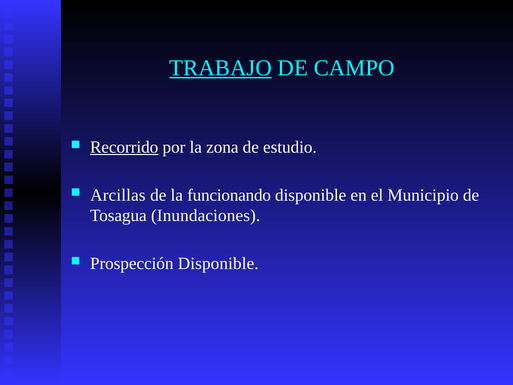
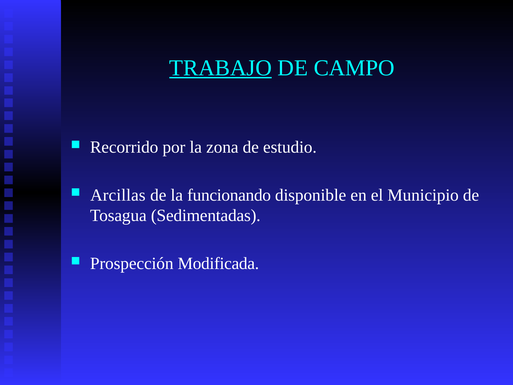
Recorrido underline: present -> none (124, 147)
Inundaciones: Inundaciones -> Sedimentadas (206, 216)
Prospección Disponible: Disponible -> Modificada (218, 263)
